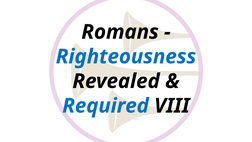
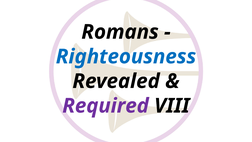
Required colour: blue -> purple (106, 106)
